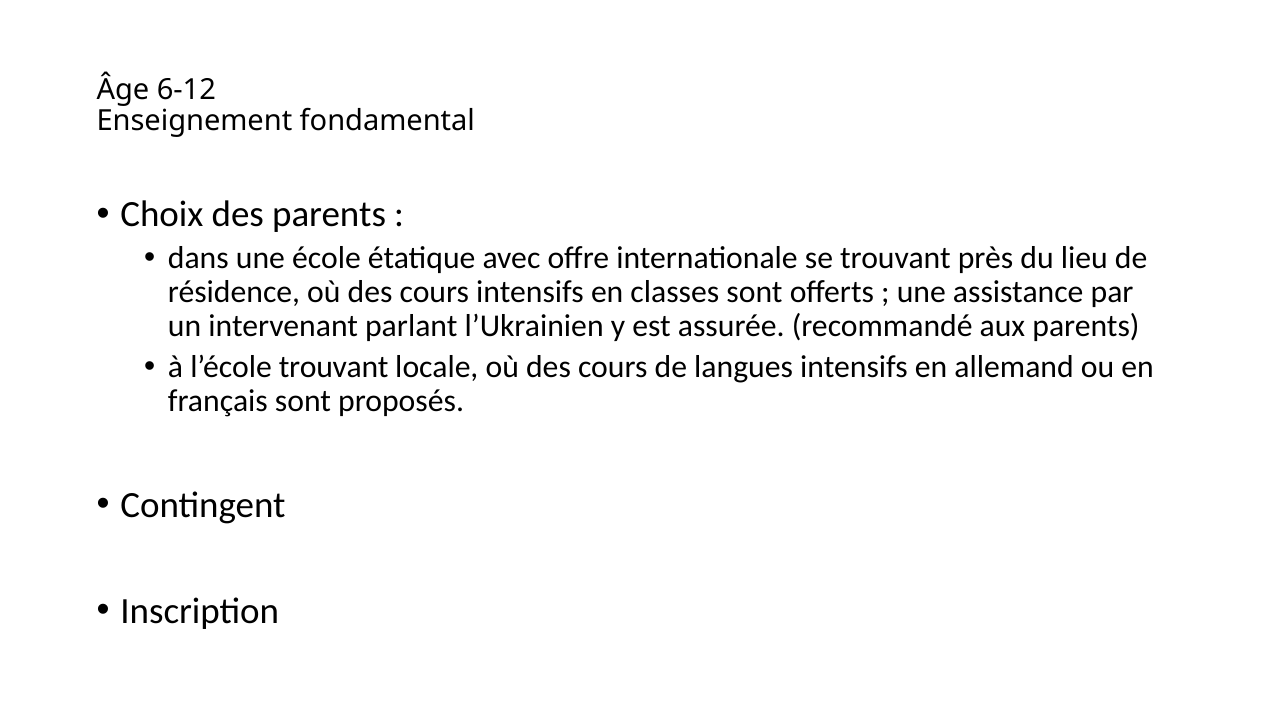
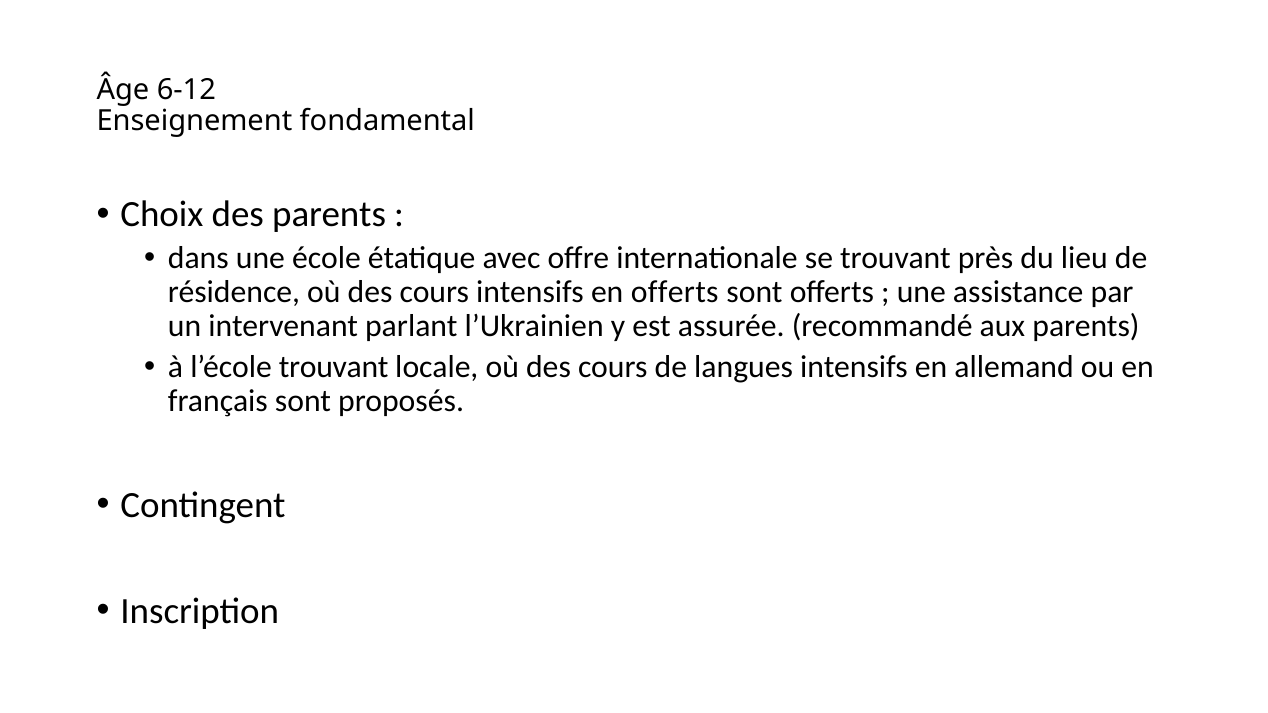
en classes: classes -> offerts (675, 292)
